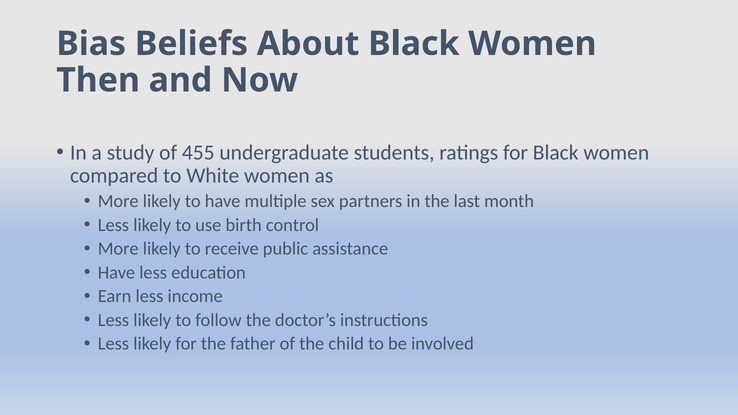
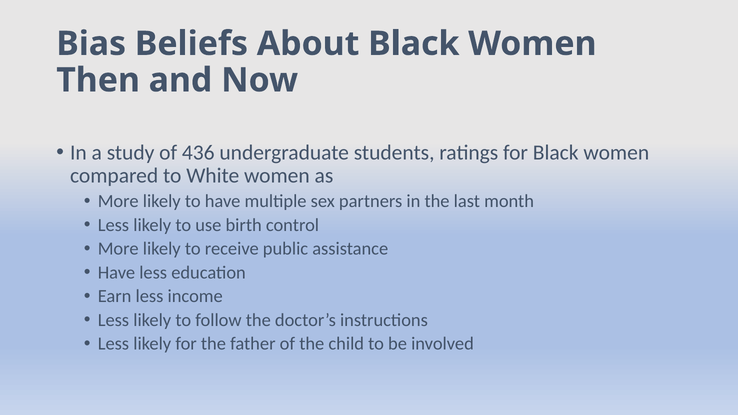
455: 455 -> 436 (198, 153)
